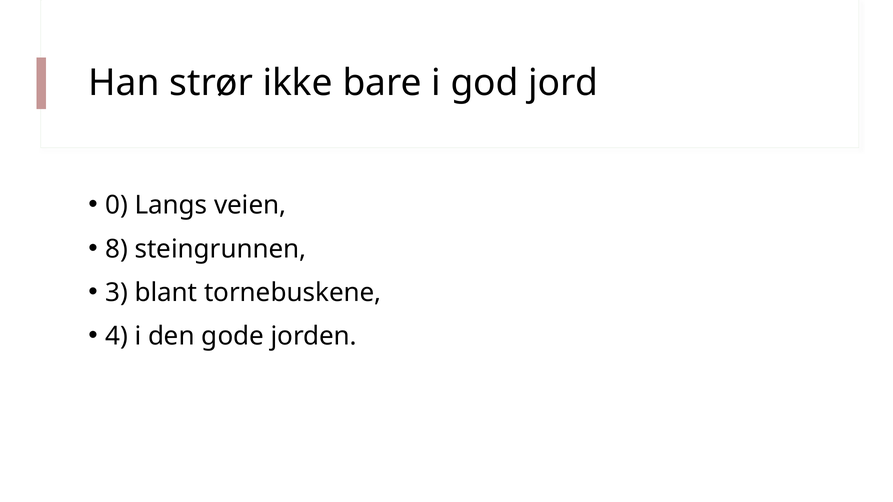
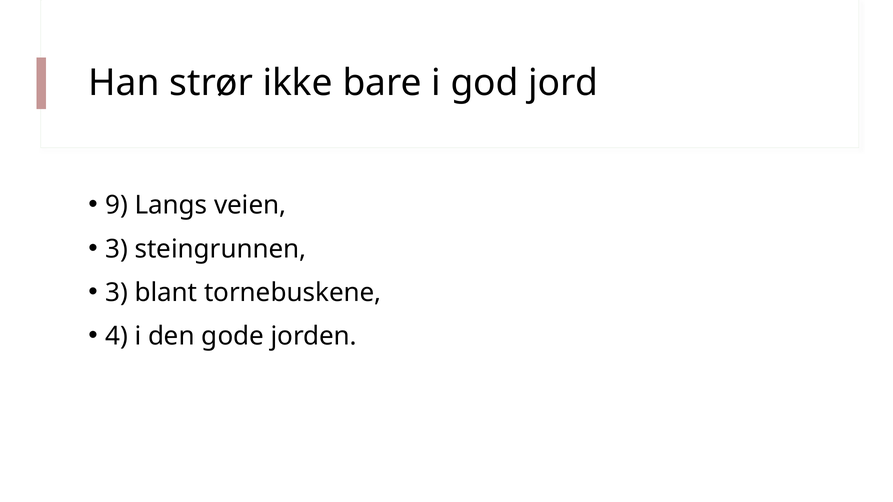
0: 0 -> 9 (117, 205)
8: 8 -> 3 (117, 249)
